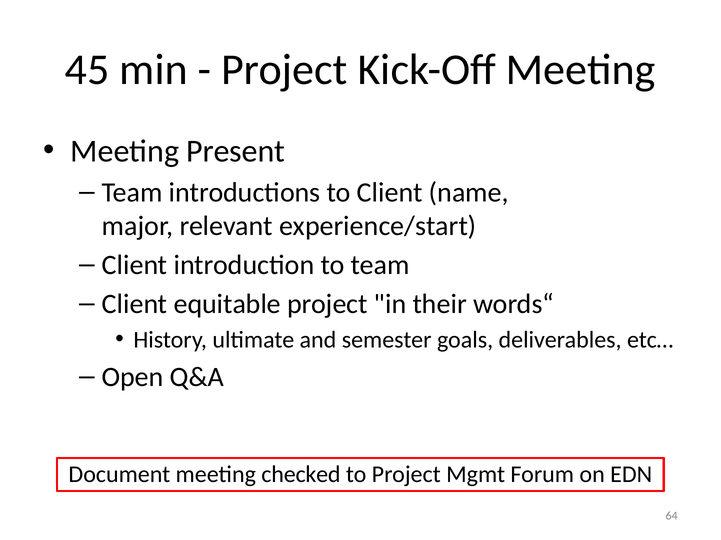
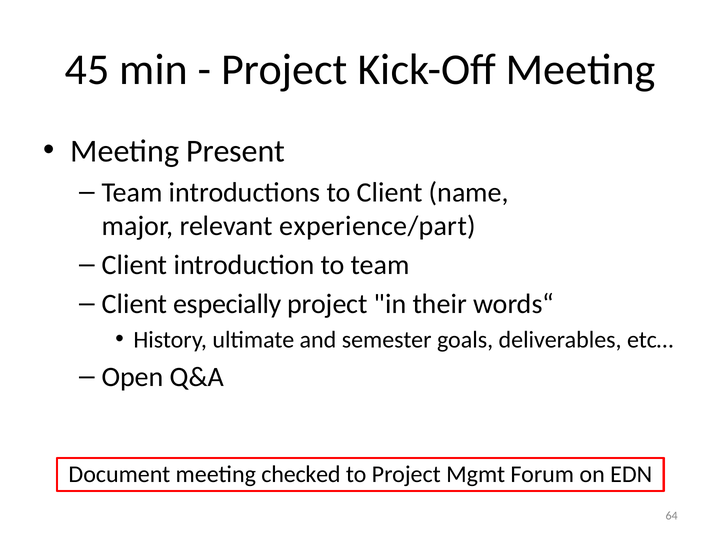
experience/start: experience/start -> experience/part (378, 226)
equitable: equitable -> especially (227, 305)
